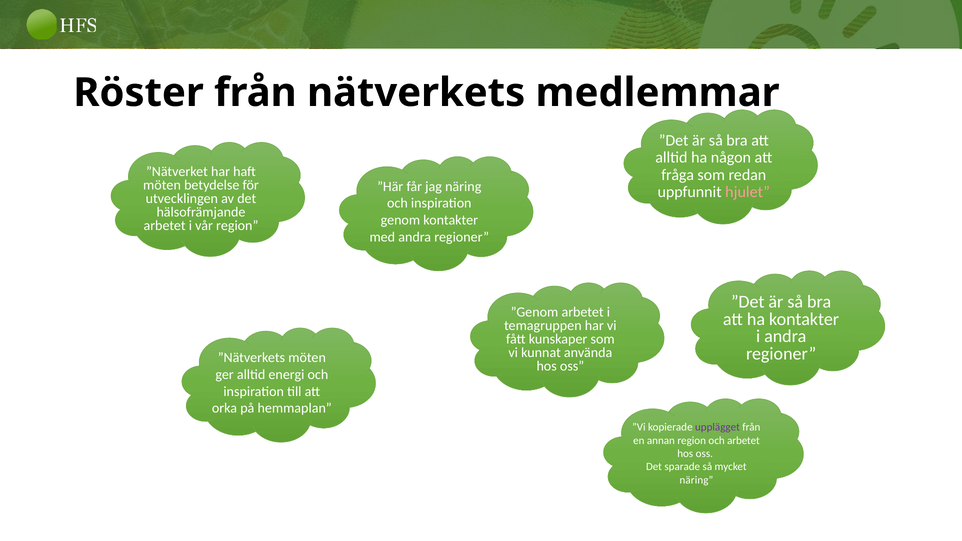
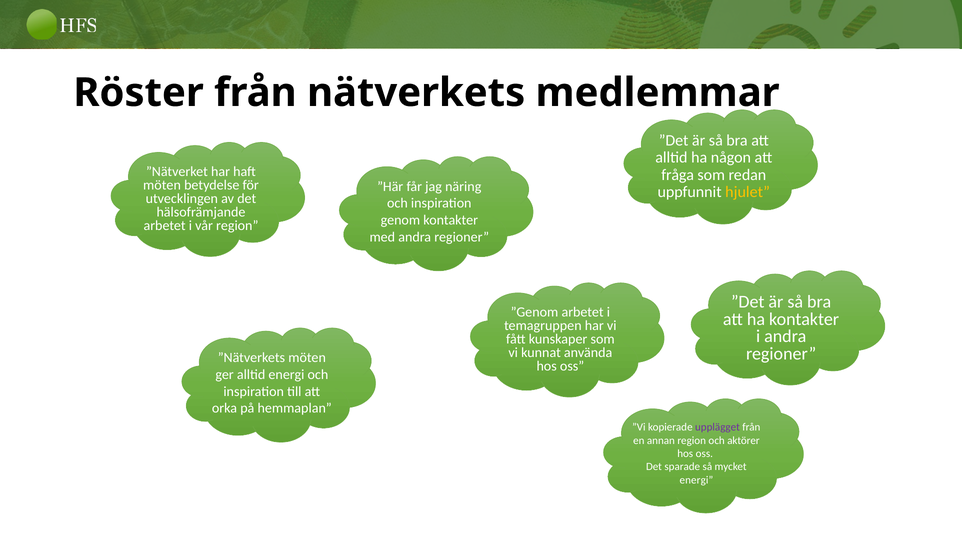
hjulet colour: pink -> yellow (748, 192)
och arbetet: arbetet -> aktörer (743, 440)
näring: näring -> energi (696, 480)
